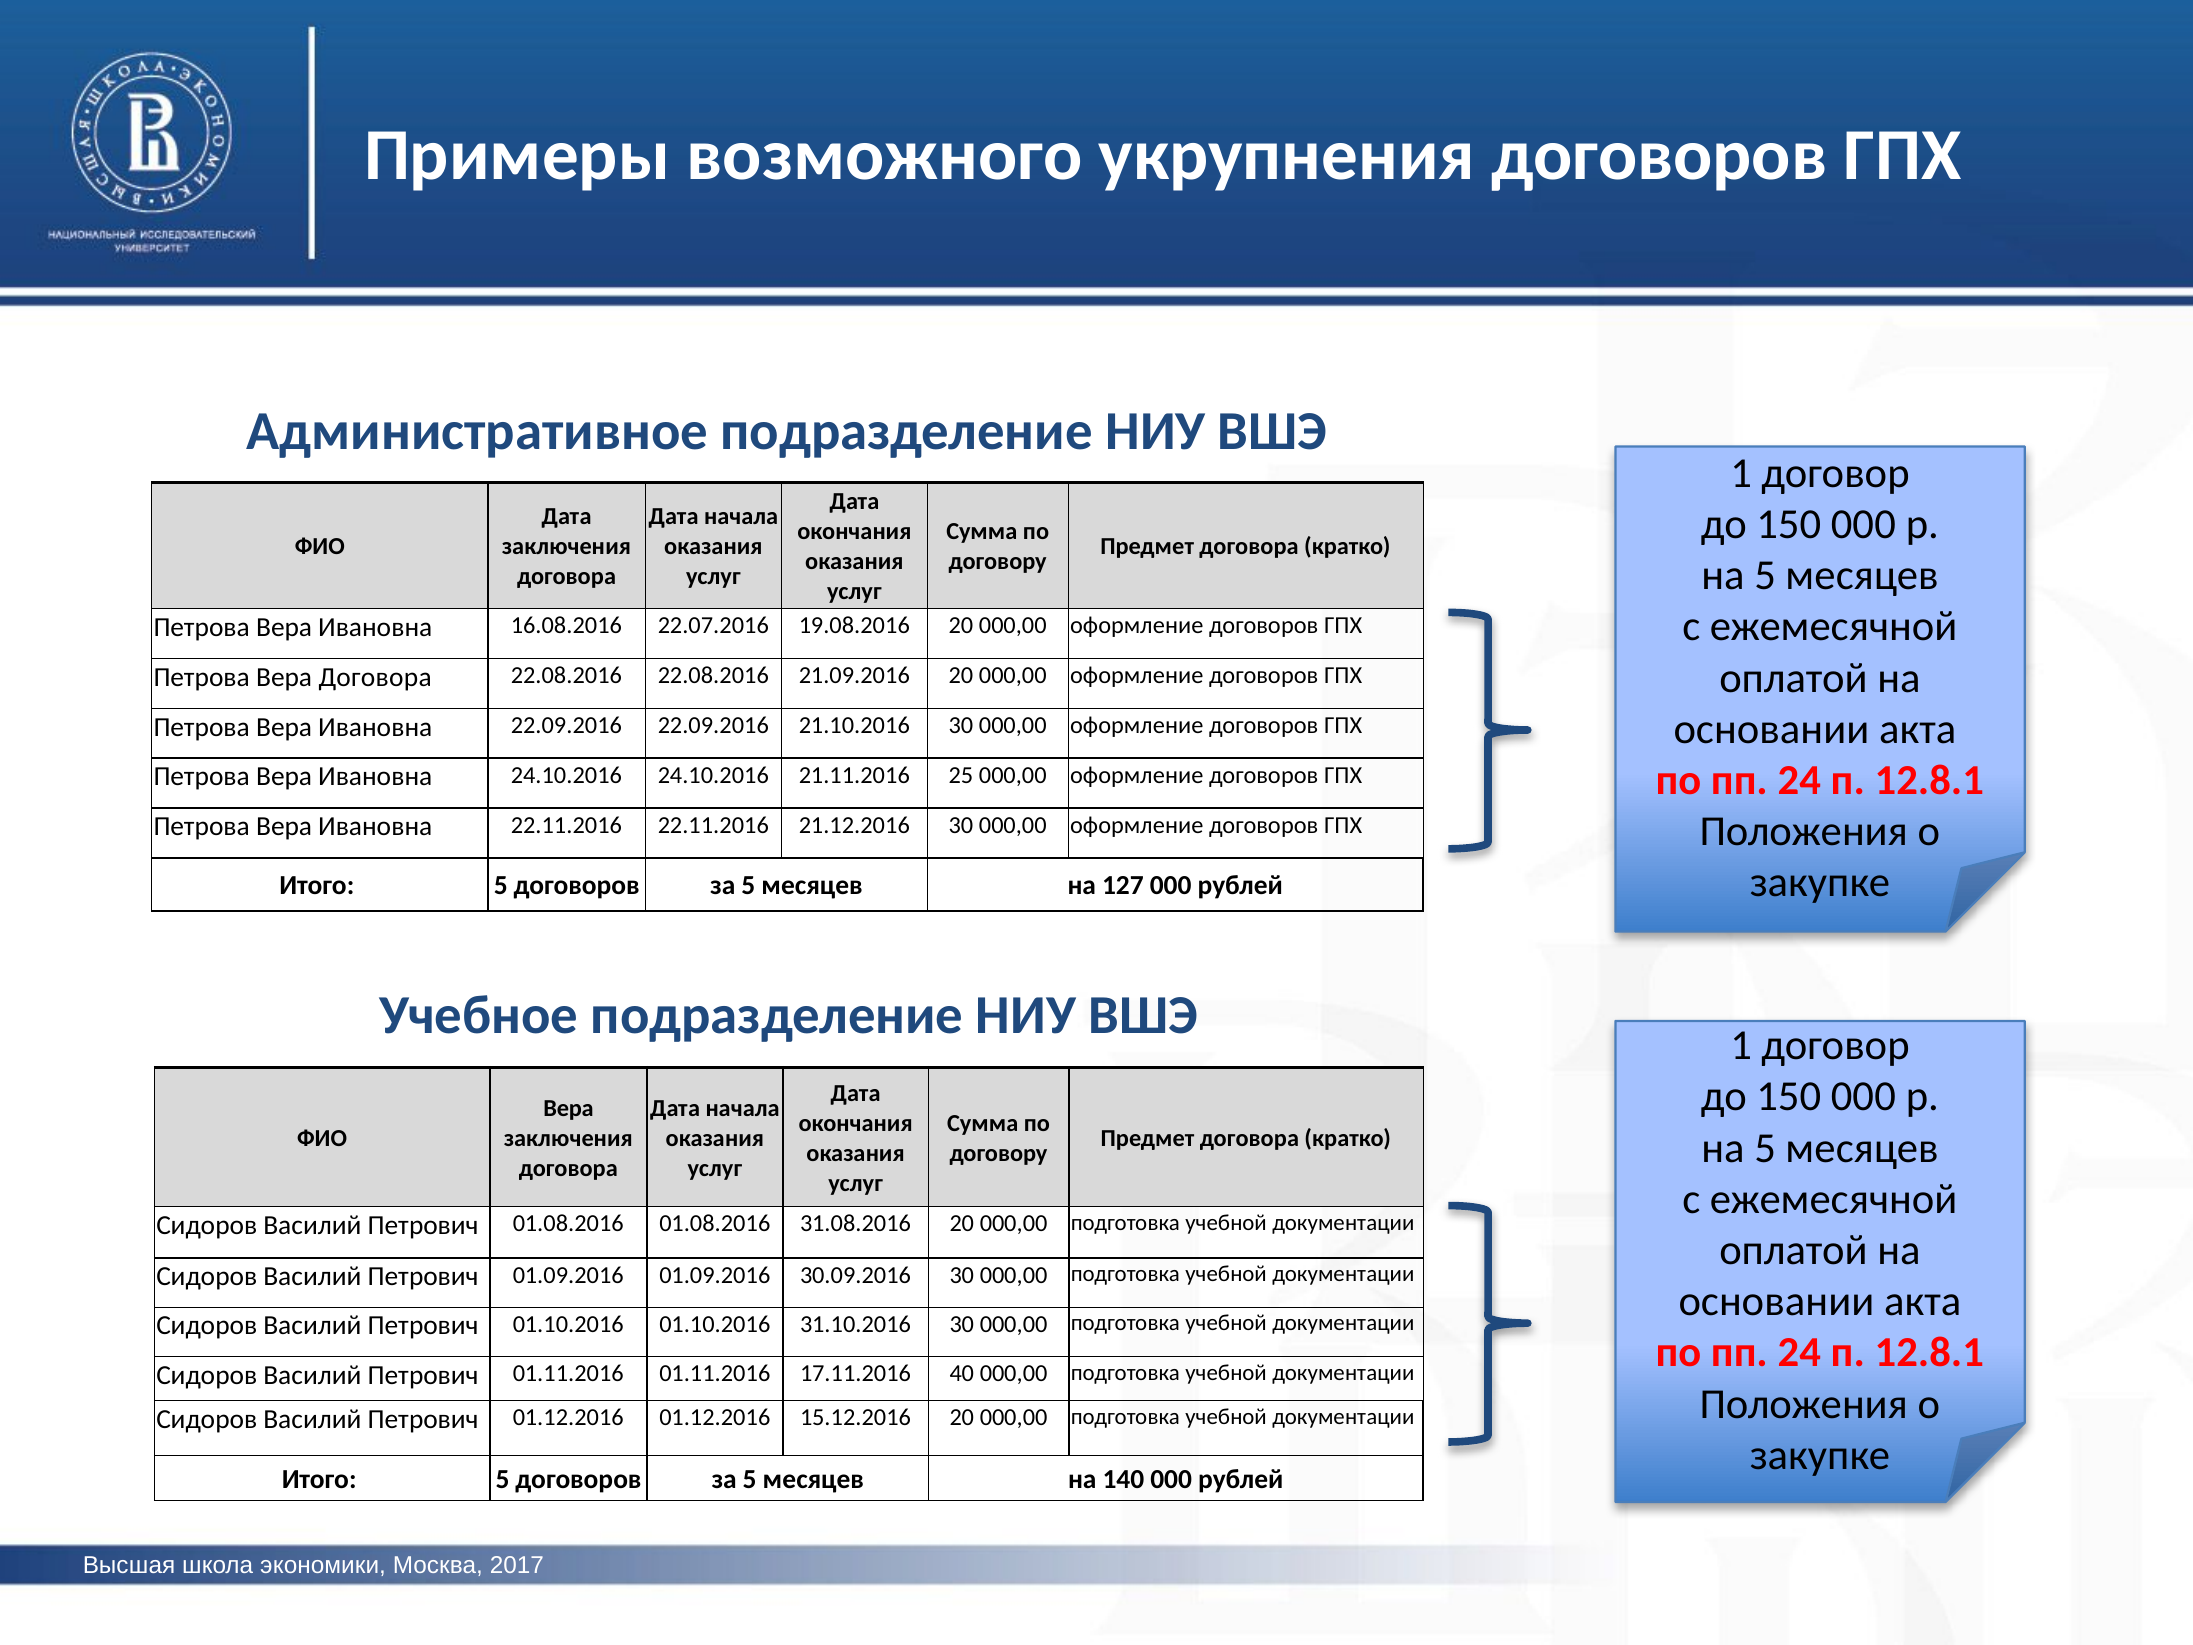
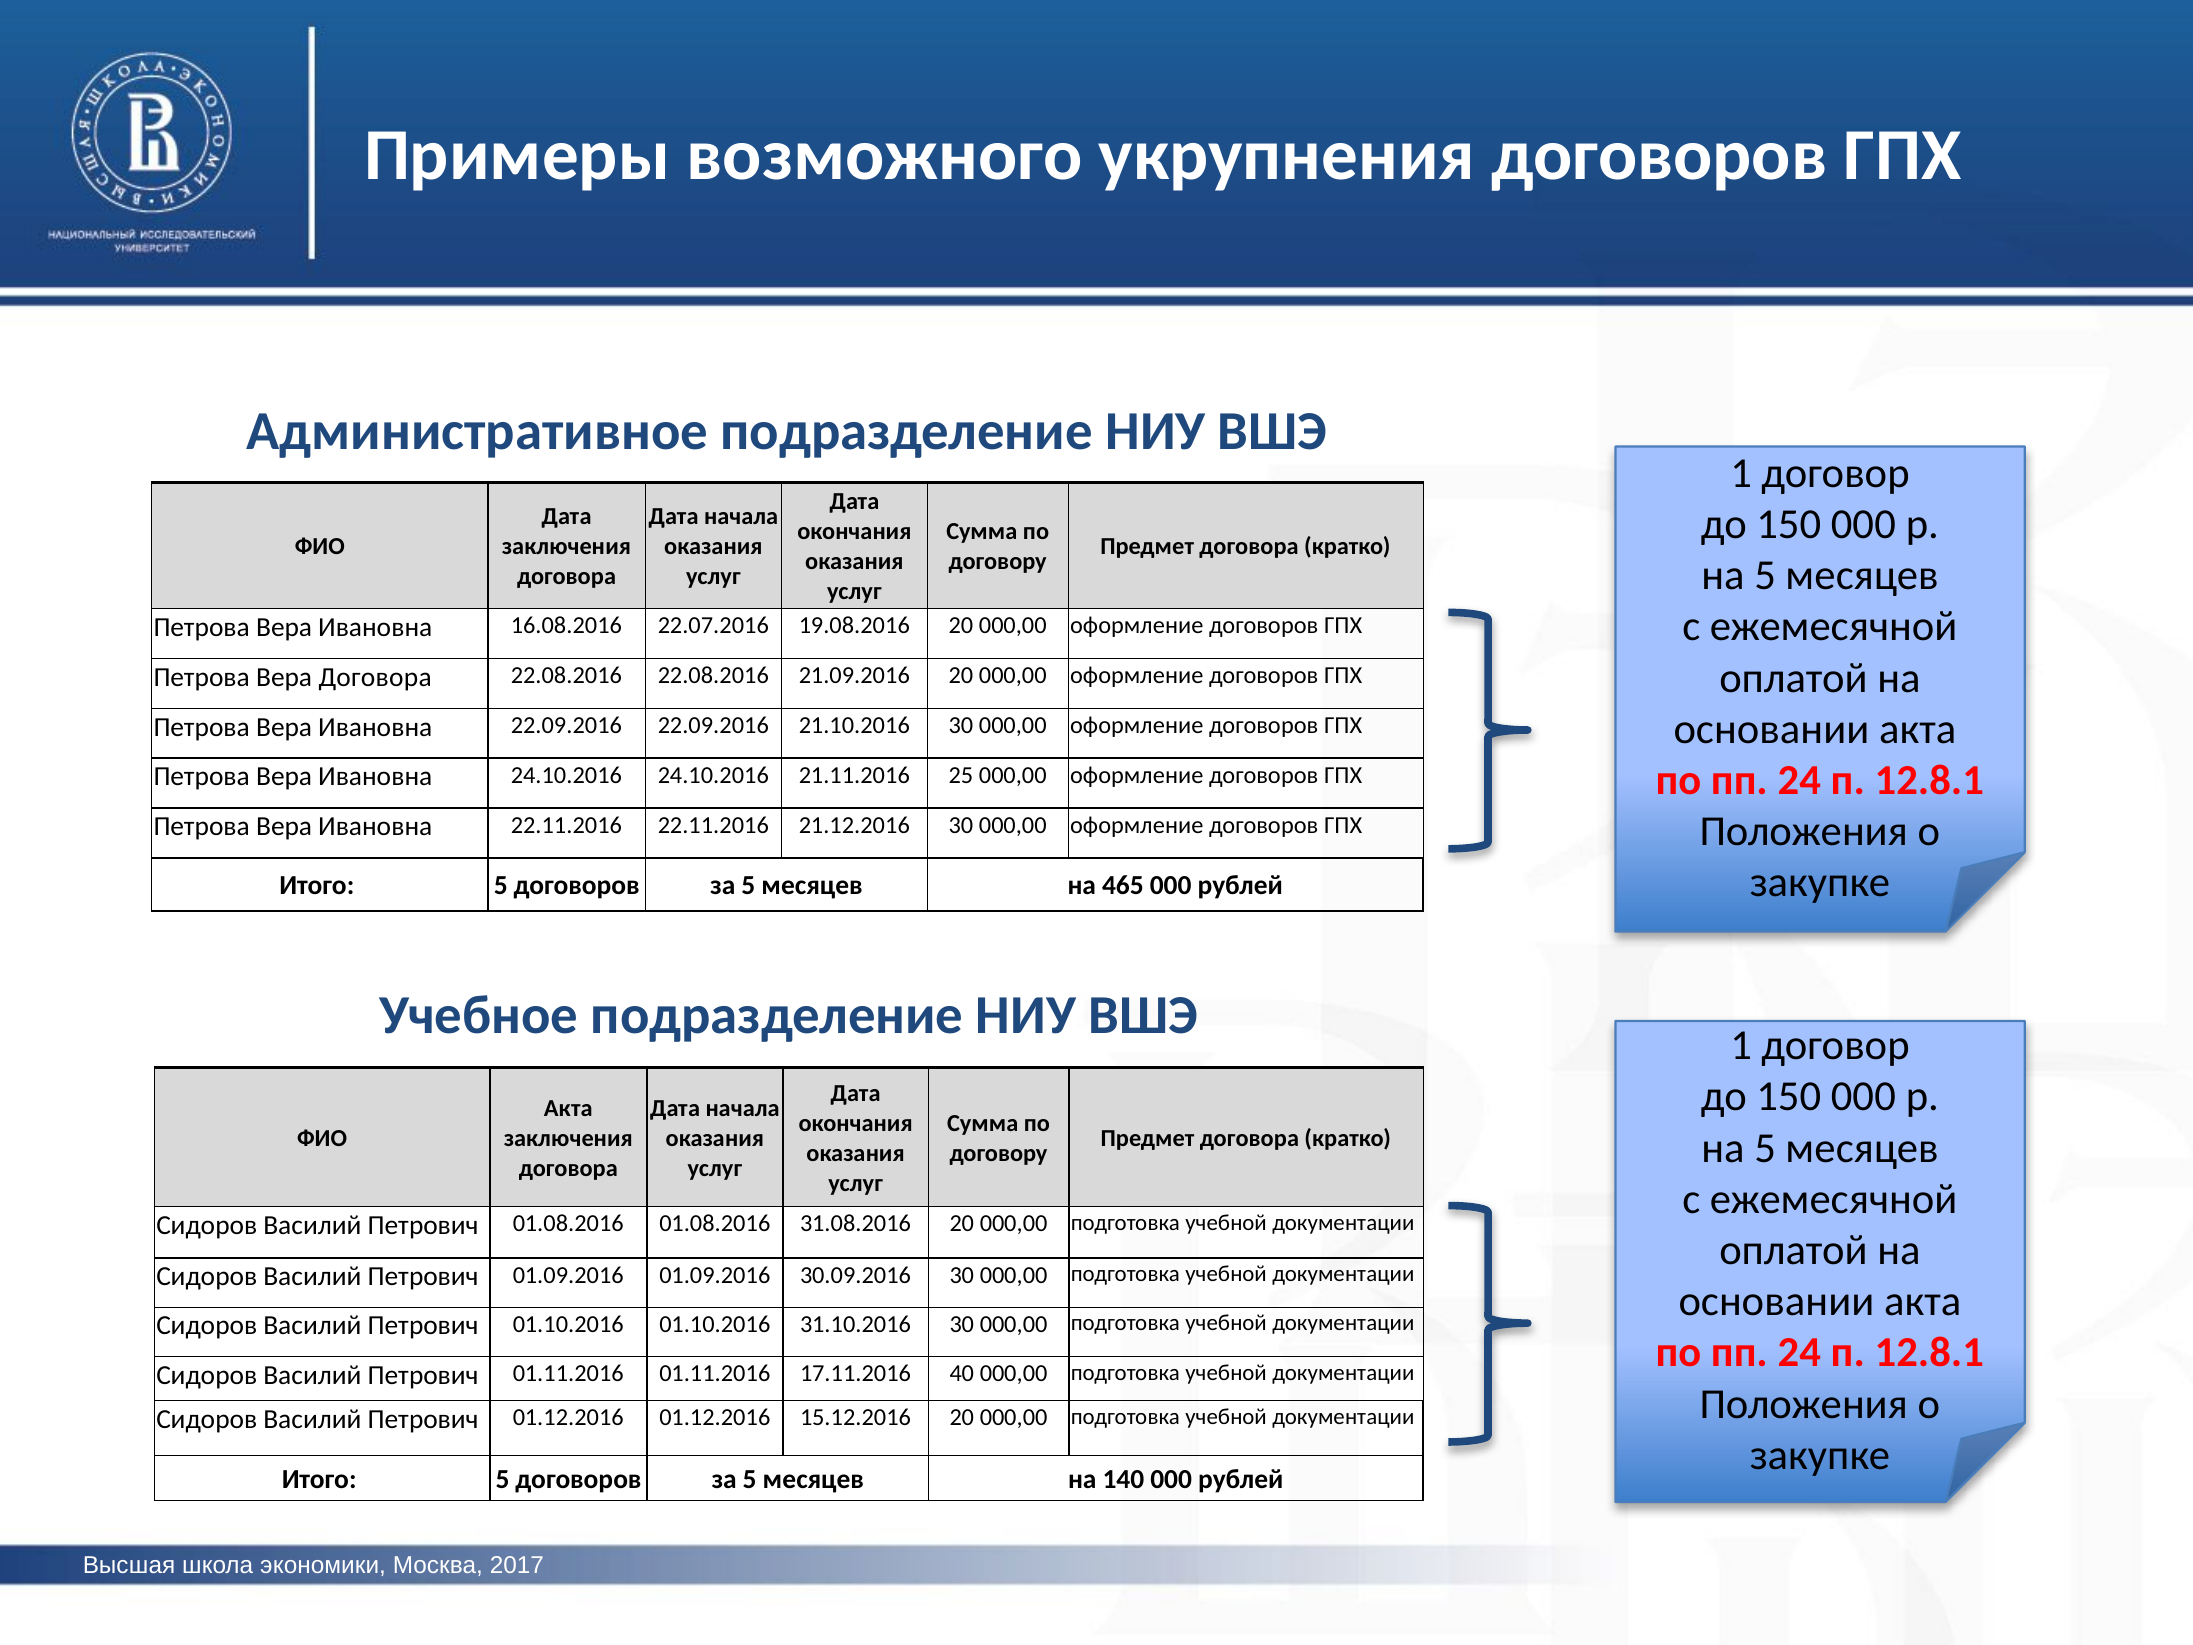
127: 127 -> 465 (1123, 886)
Вера: Вера -> Акта (568, 1108)
